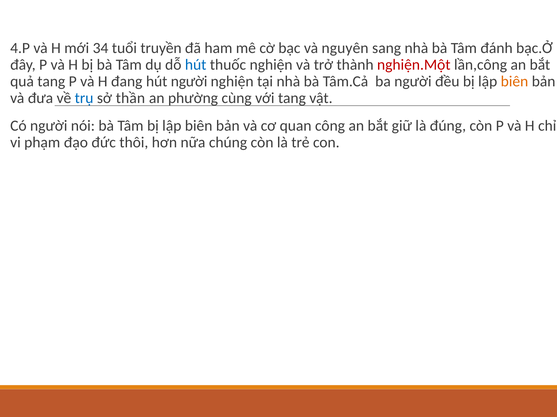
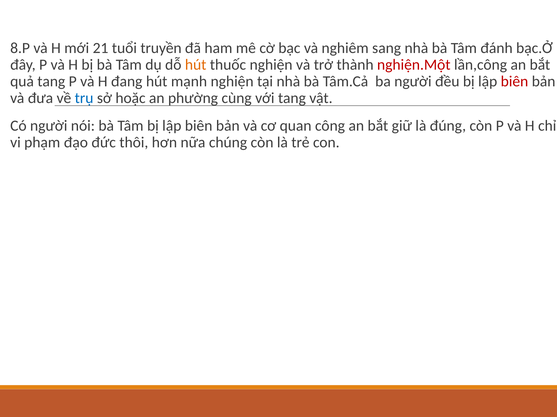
4.P: 4.P -> 8.P (20, 48)
34: 34 -> 21 (101, 48)
nguyên: nguyên -> nghiêm (345, 48)
hút colour: blue -> orange (196, 65)
hút người: người -> mạnh (189, 82)
biên colour: orange -> red (515, 82)
thần: thần -> hoặc (131, 98)
